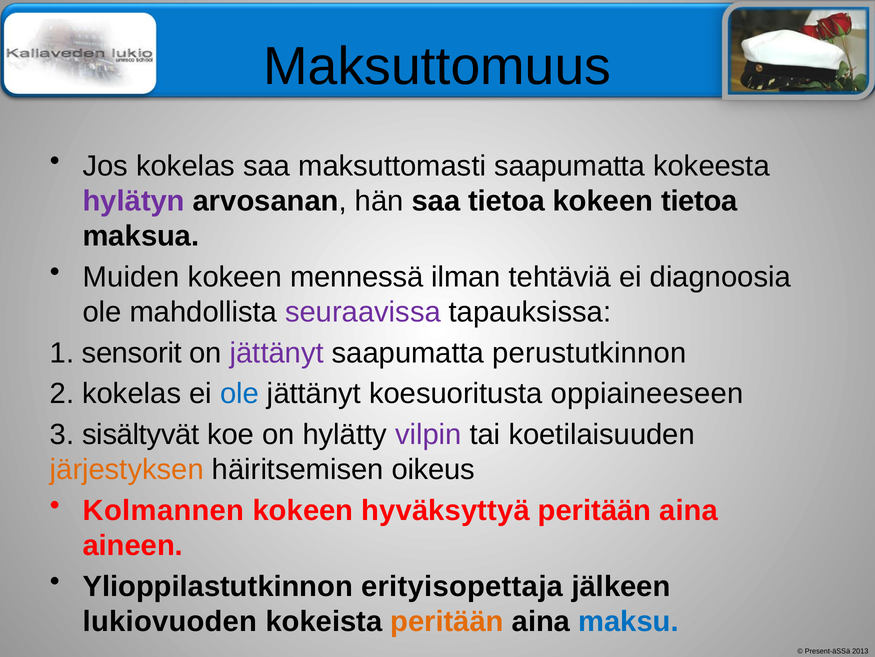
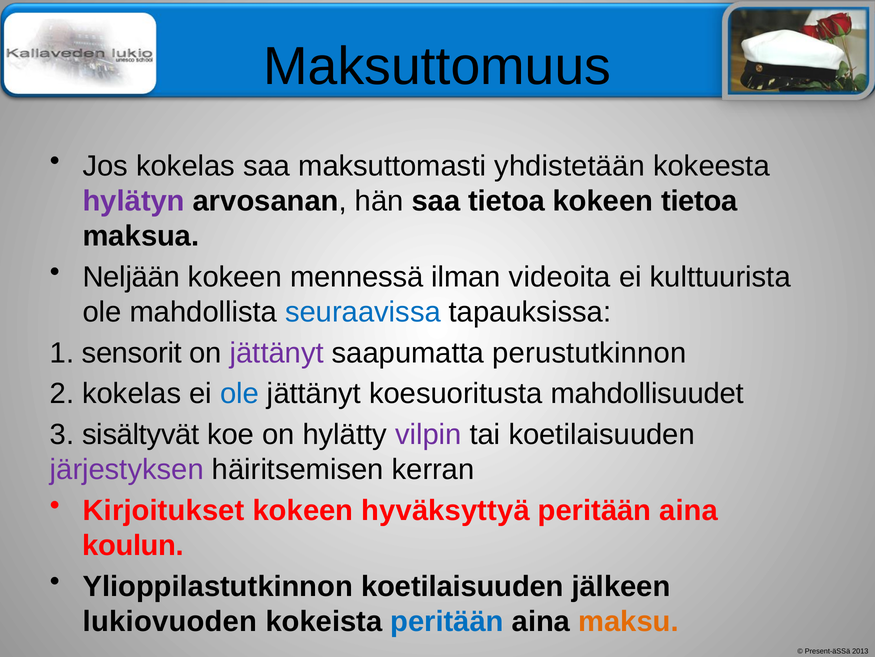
maksuttomasti saapumatta: saapumatta -> yhdistetään (570, 166)
Muiden: Muiden -> Neljään (131, 277)
tehtäviä: tehtäviä -> videoita (560, 277)
diagnoosia: diagnoosia -> kulttuurista (720, 277)
seuraavissa colour: purple -> blue (363, 312)
oppiaineeseen: oppiaineeseen -> mahdollisuudet (647, 393)
järjestyksen colour: orange -> purple (127, 469)
oikeus: oikeus -> kerran (433, 469)
Kolmannen: Kolmannen -> Kirjoitukset (164, 510)
aineen: aineen -> koulun (133, 545)
Ylioppilastutkinnon erityisopettaja: erityisopettaja -> koetilaisuuden (462, 586)
peritään colour: orange -> blue (447, 621)
maksu colour: blue -> orange (628, 621)
